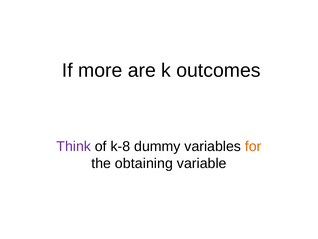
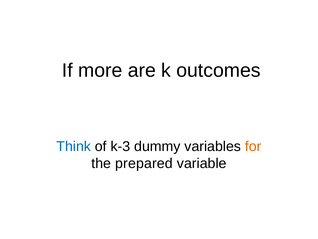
Think colour: purple -> blue (74, 146)
k-8: k-8 -> k-3 (120, 146)
obtaining: obtaining -> prepared (144, 163)
